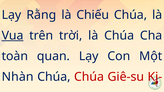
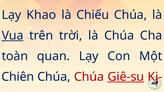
Rằng: Rằng -> Khao (41, 15)
Nhàn: Nhàn -> Chiên (18, 77)
Giê-su underline: none -> present (126, 77)
